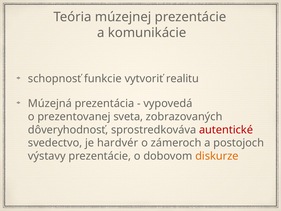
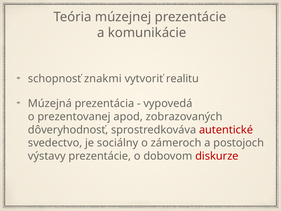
funkcie: funkcie -> znakmi (103, 79)
sveta: sveta -> apod (128, 116)
hardvér: hardvér -> sociálny (118, 143)
diskurze colour: orange -> red (217, 156)
